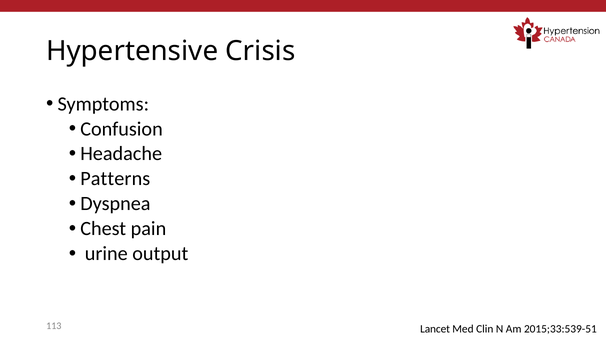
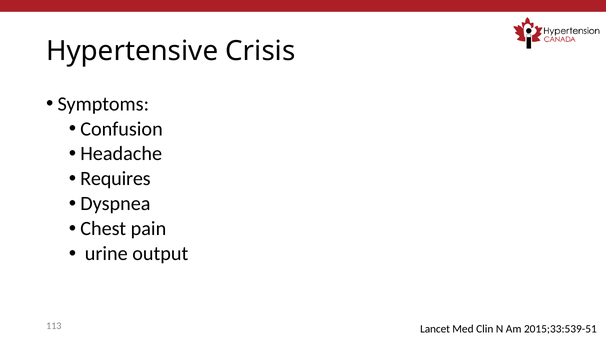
Patterns: Patterns -> Requires (115, 179)
